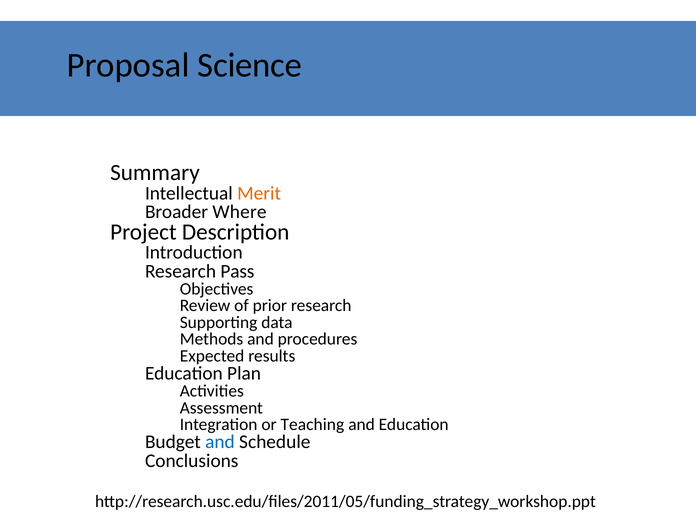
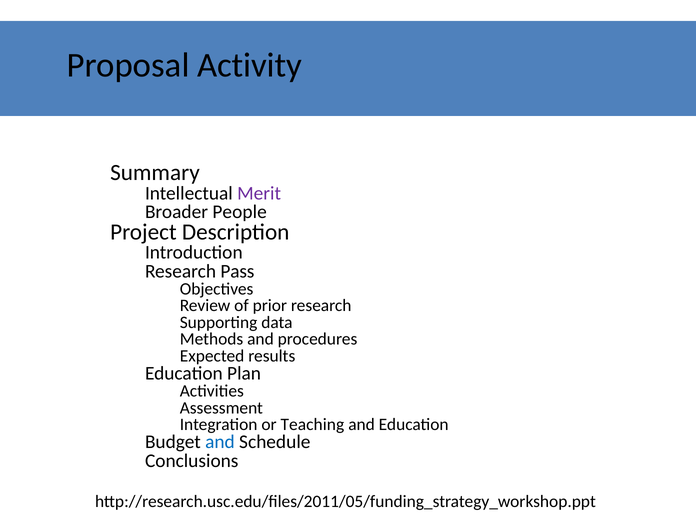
Science: Science -> Activity (250, 65)
Merit colour: orange -> purple (259, 193)
Where: Where -> People (240, 212)
